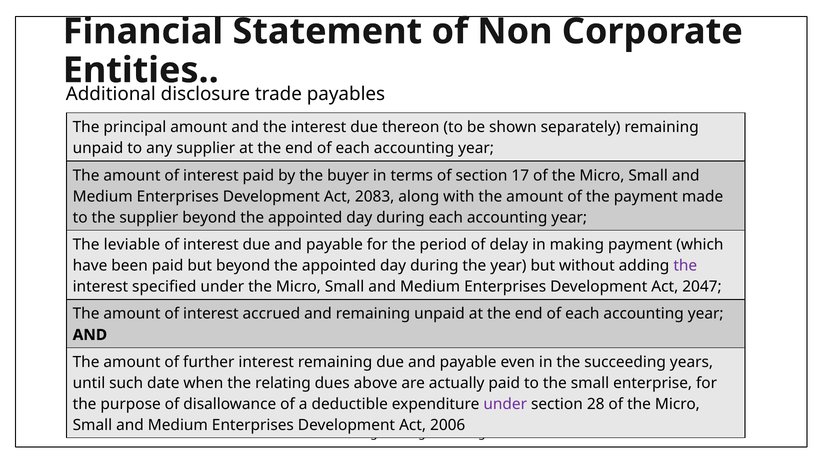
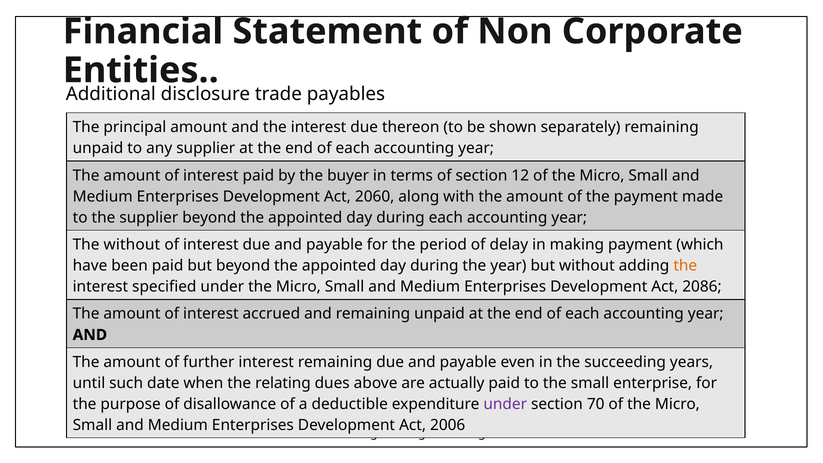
17: 17 -> 12 (520, 175)
2083: 2083 -> 2060 (375, 196)
The leviable: leviable -> without (132, 245)
the colour: purple -> orange (685, 266)
2047: 2047 -> 2086 (702, 287)
28: 28 -> 70 (596, 404)
